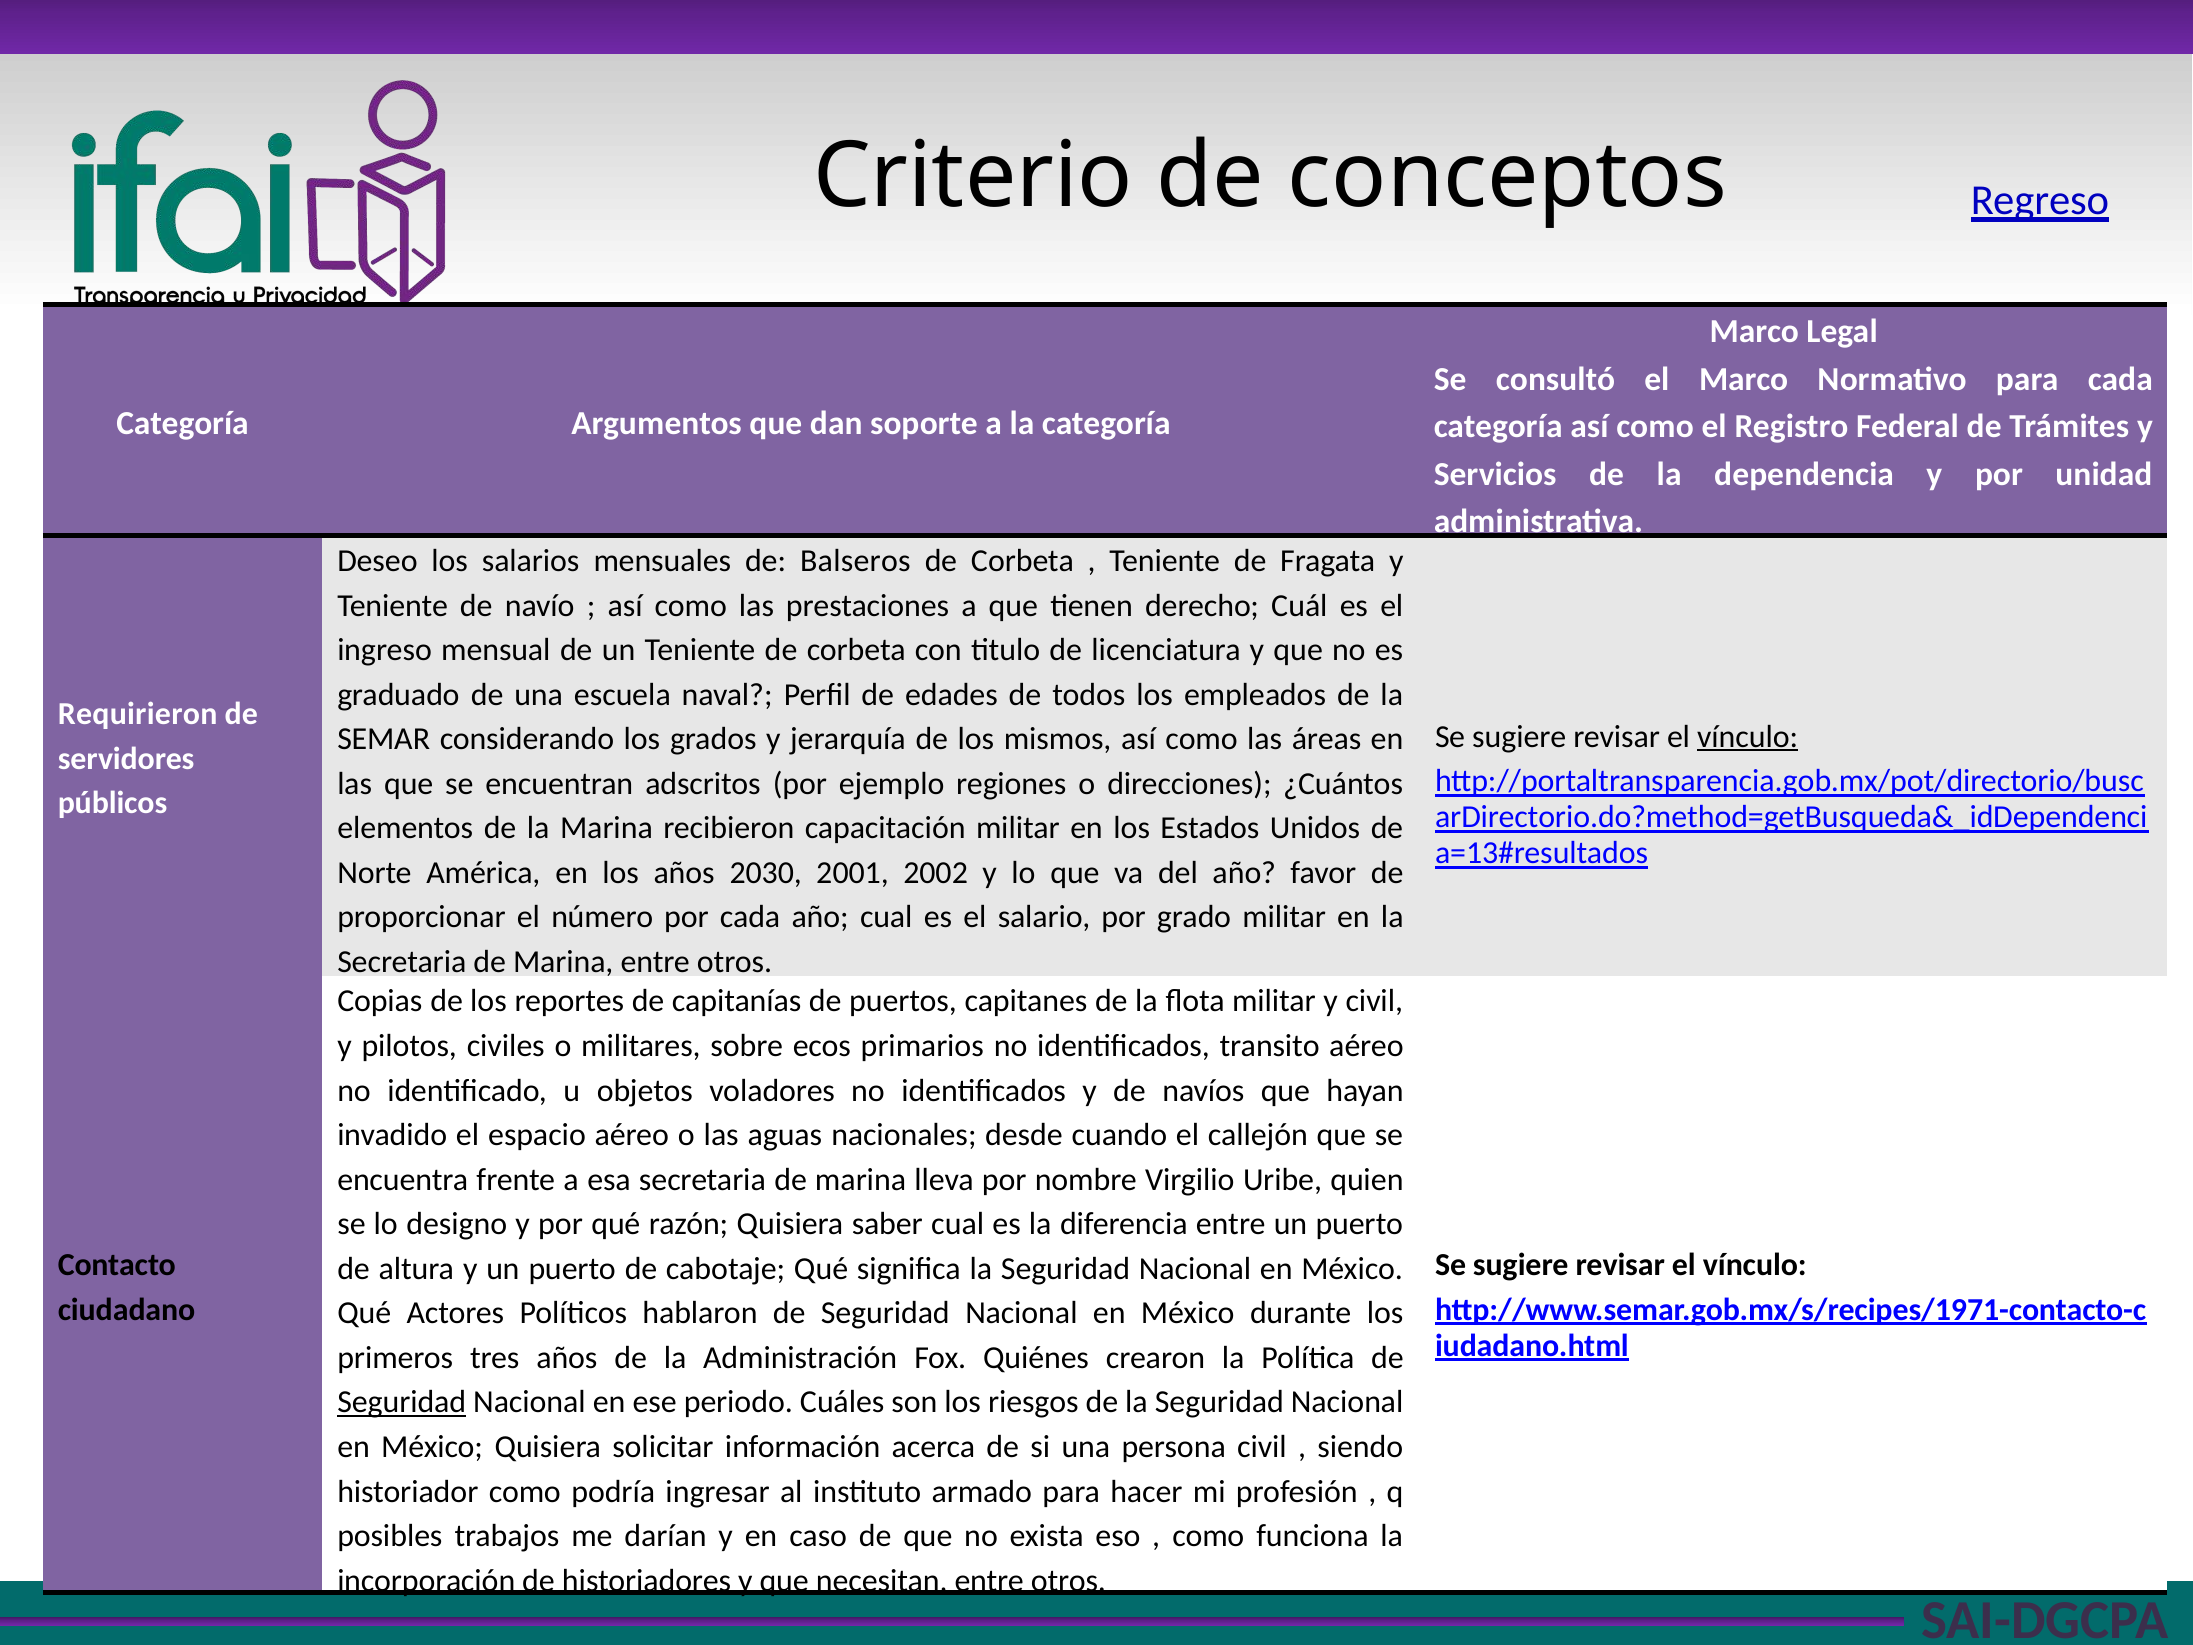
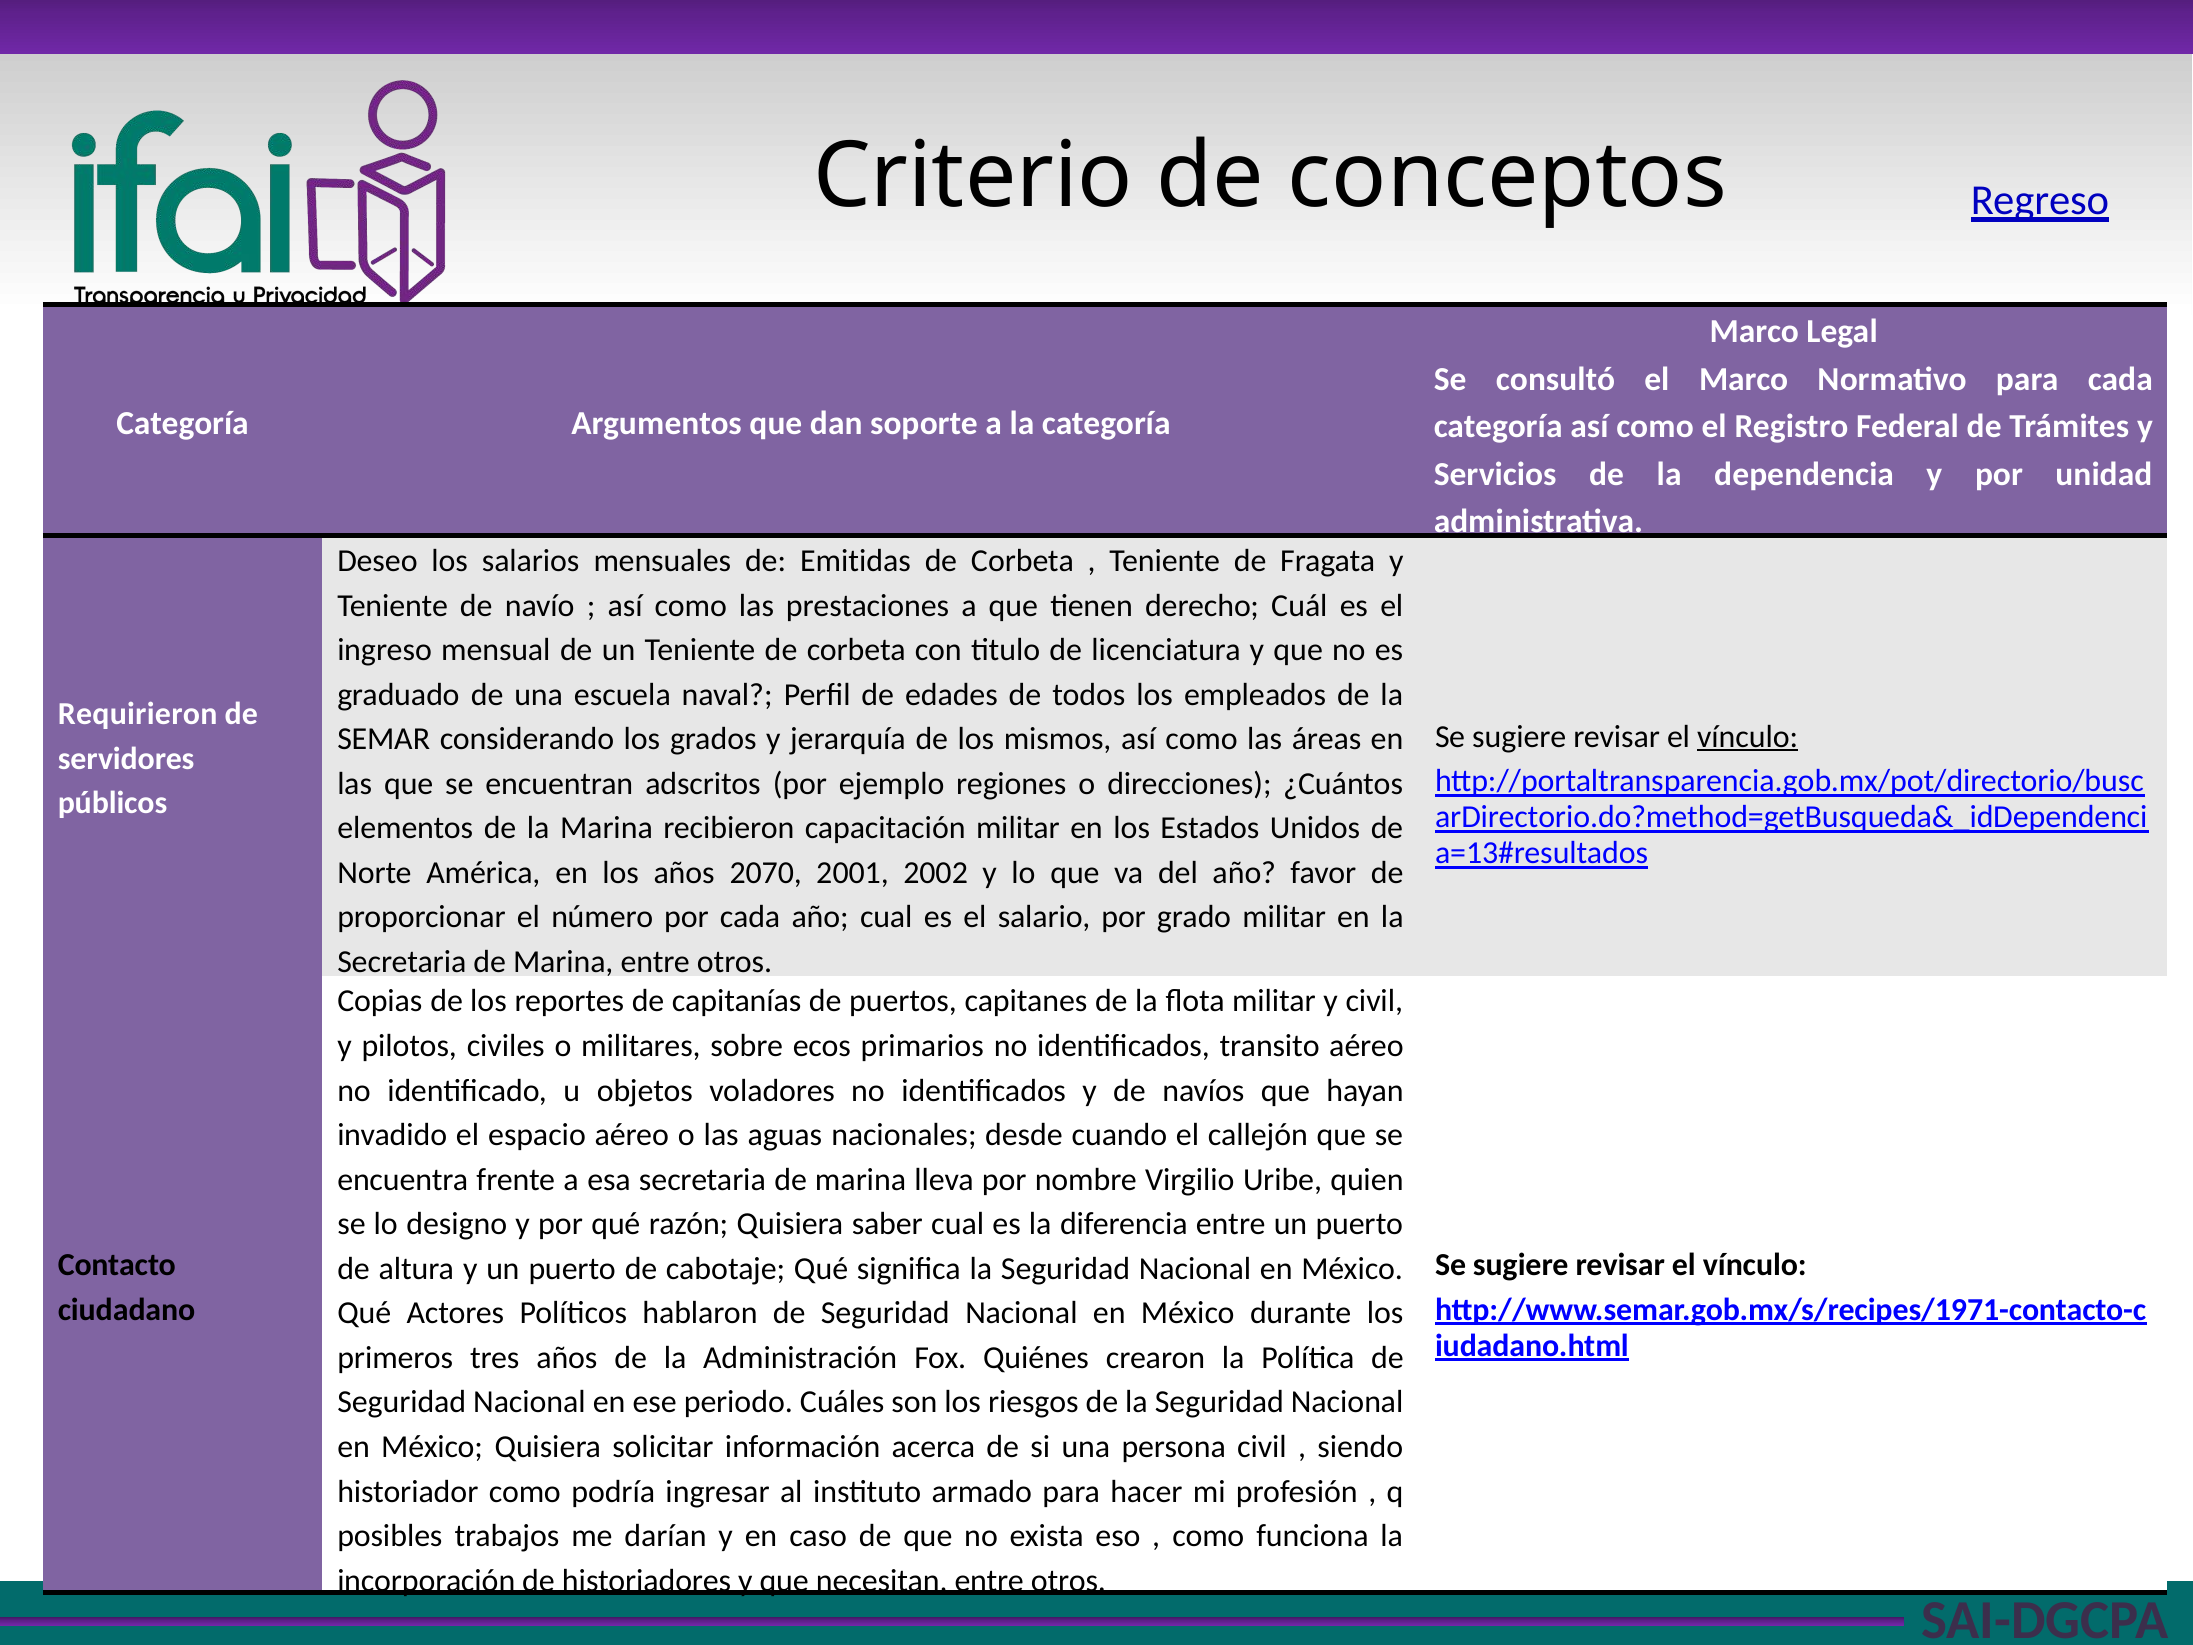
Balseros: Balseros -> Emitidas (855, 561)
2030: 2030 -> 2070 (766, 873)
Seguridad underline: present -> none (402, 1402)
